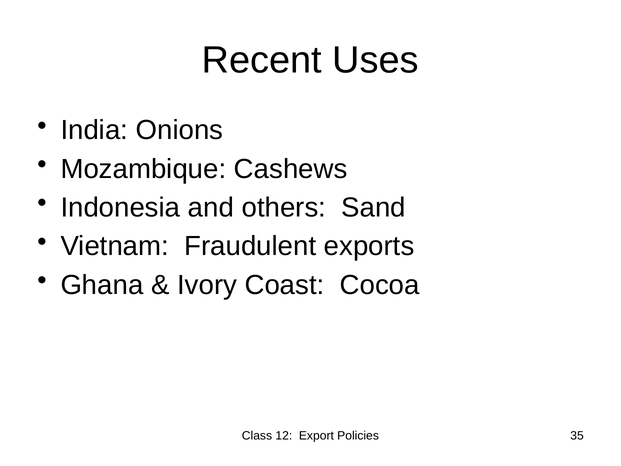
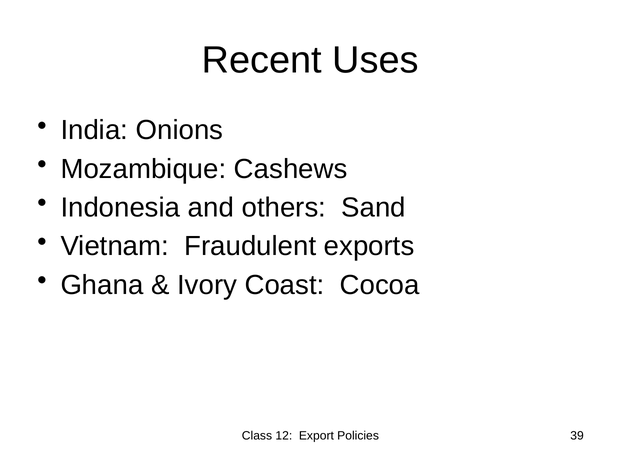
35: 35 -> 39 (577, 435)
